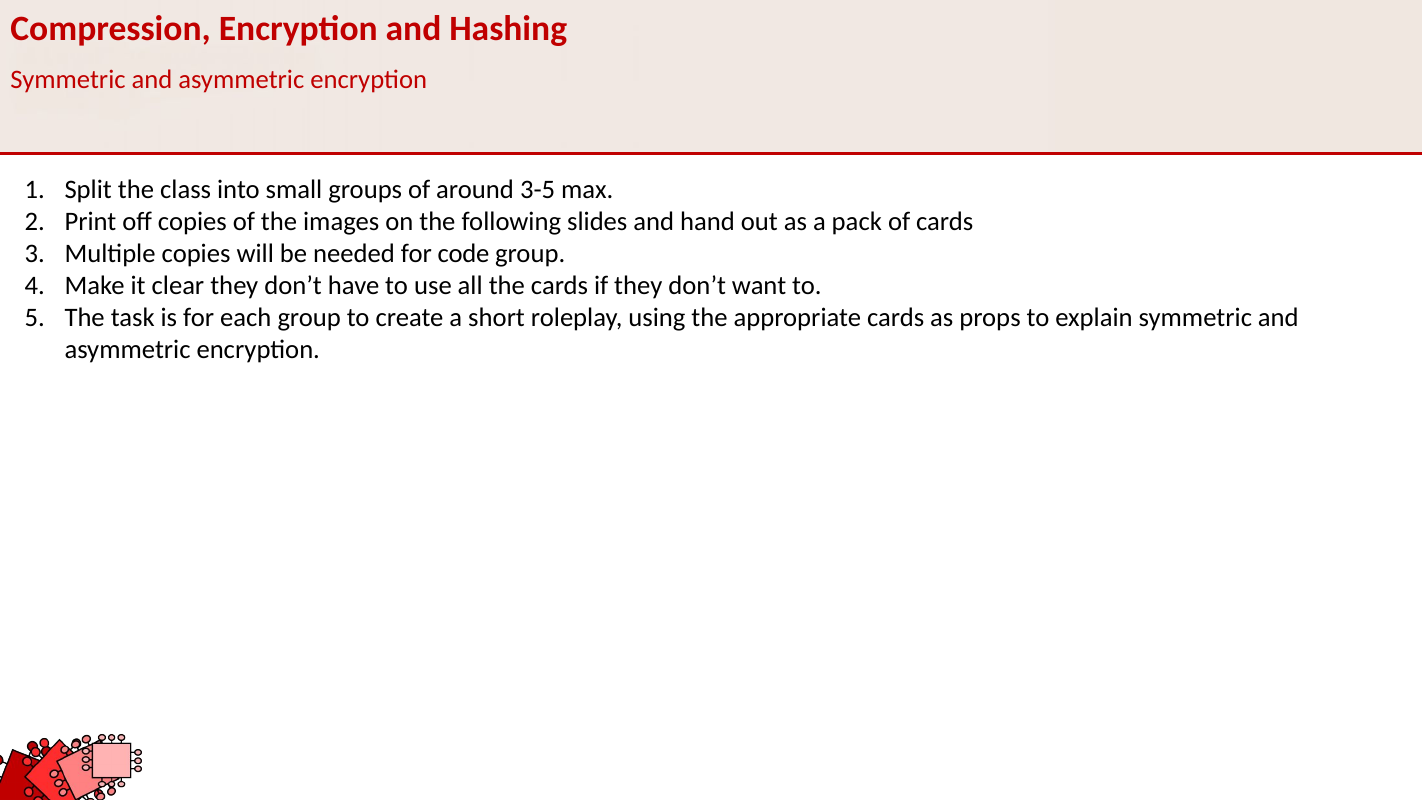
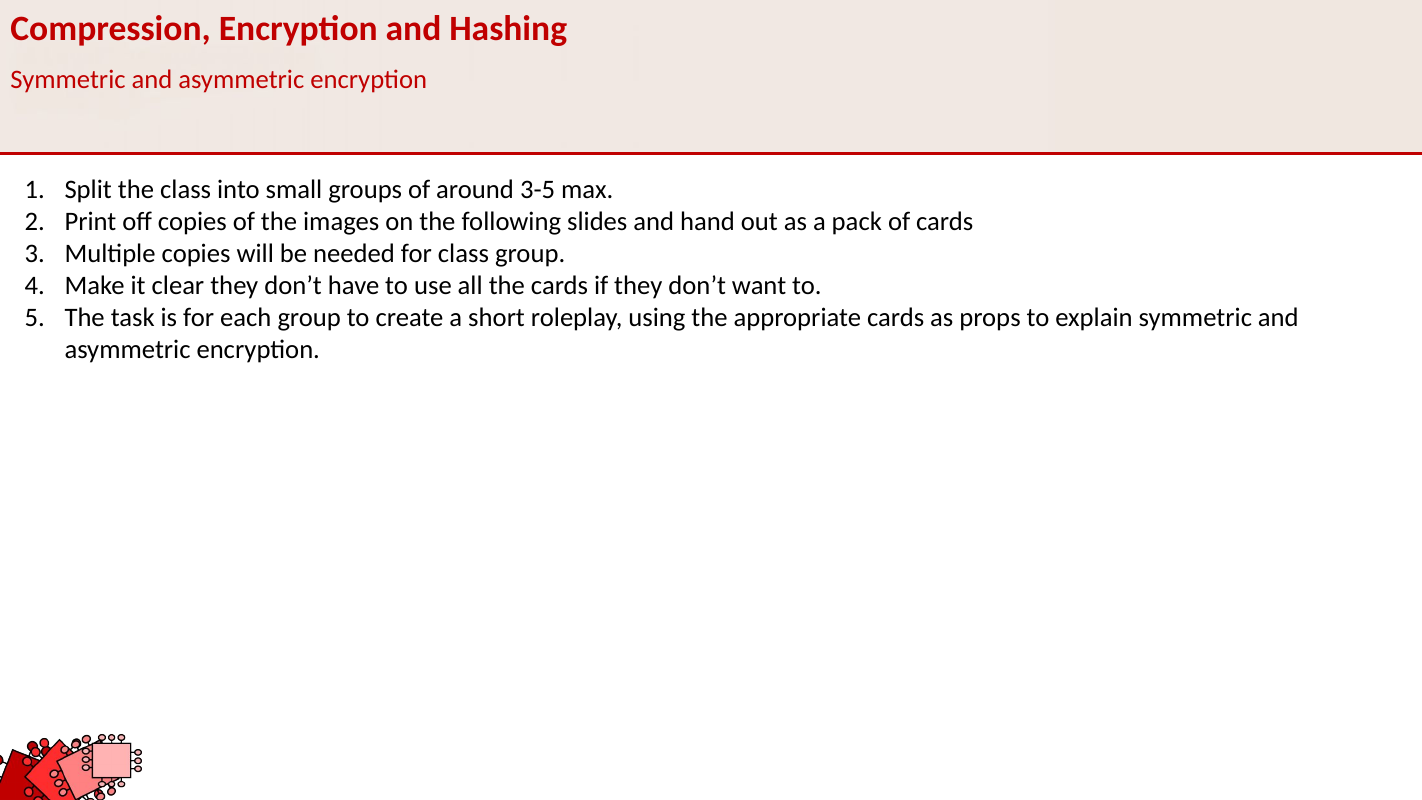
for code: code -> class (463, 254)
